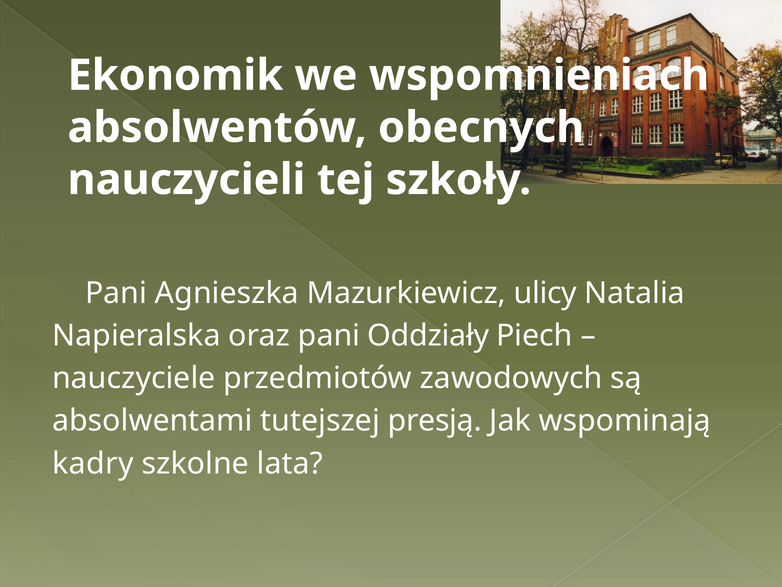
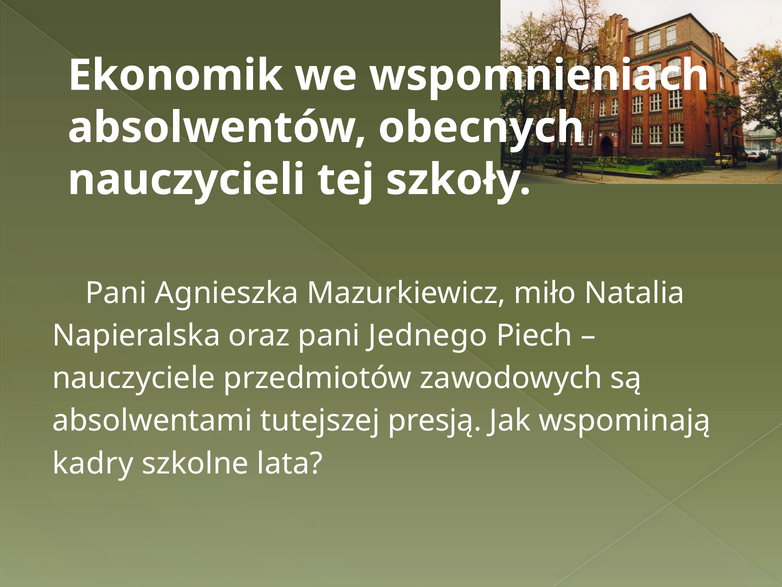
ulicy: ulicy -> miło (545, 293)
Oddziały: Oddziały -> Jednego (428, 335)
